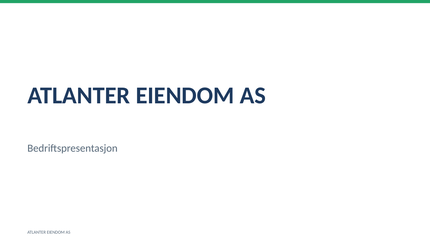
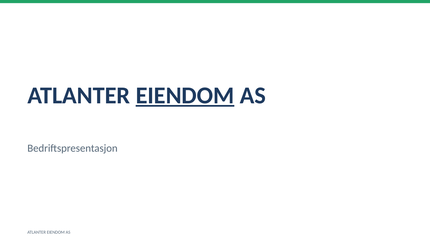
EIENDOM underline: none -> present (185, 95)
